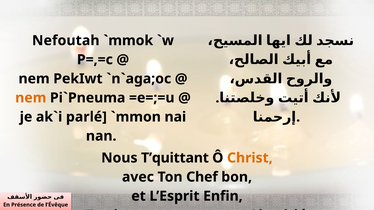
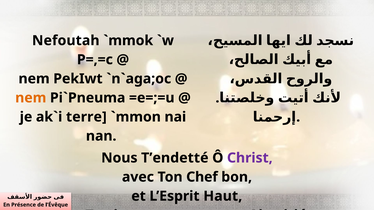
parlé: parlé -> terre (86, 117)
T’quittant: T’quittant -> T’endetté (175, 158)
Christ colour: orange -> purple (250, 158)
Enfin: Enfin -> Haut (223, 196)
